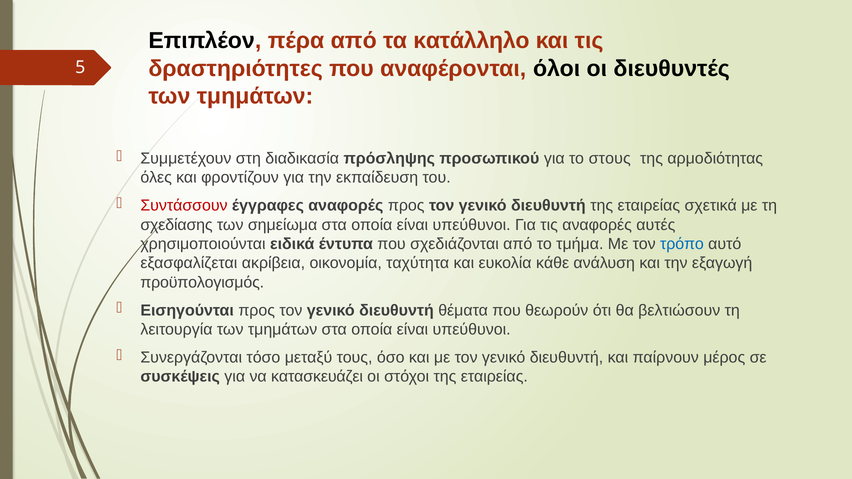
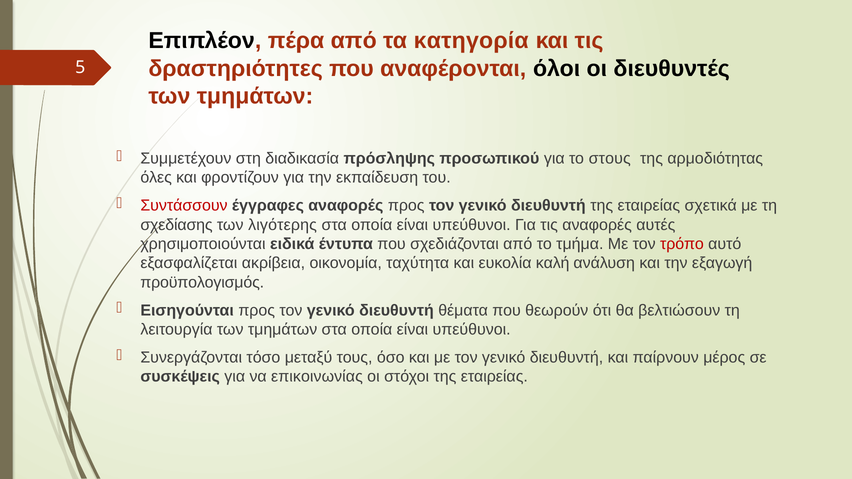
κατάλληλο: κατάλληλο -> κατηγορία (471, 41)
σημείωμα: σημείωμα -> λιγότερης (282, 225)
τρόπο colour: blue -> red (682, 244)
κάθε: κάθε -> καλή (553, 263)
κατασκευάζει: κατασκευάζει -> επικοινωνίας (317, 377)
